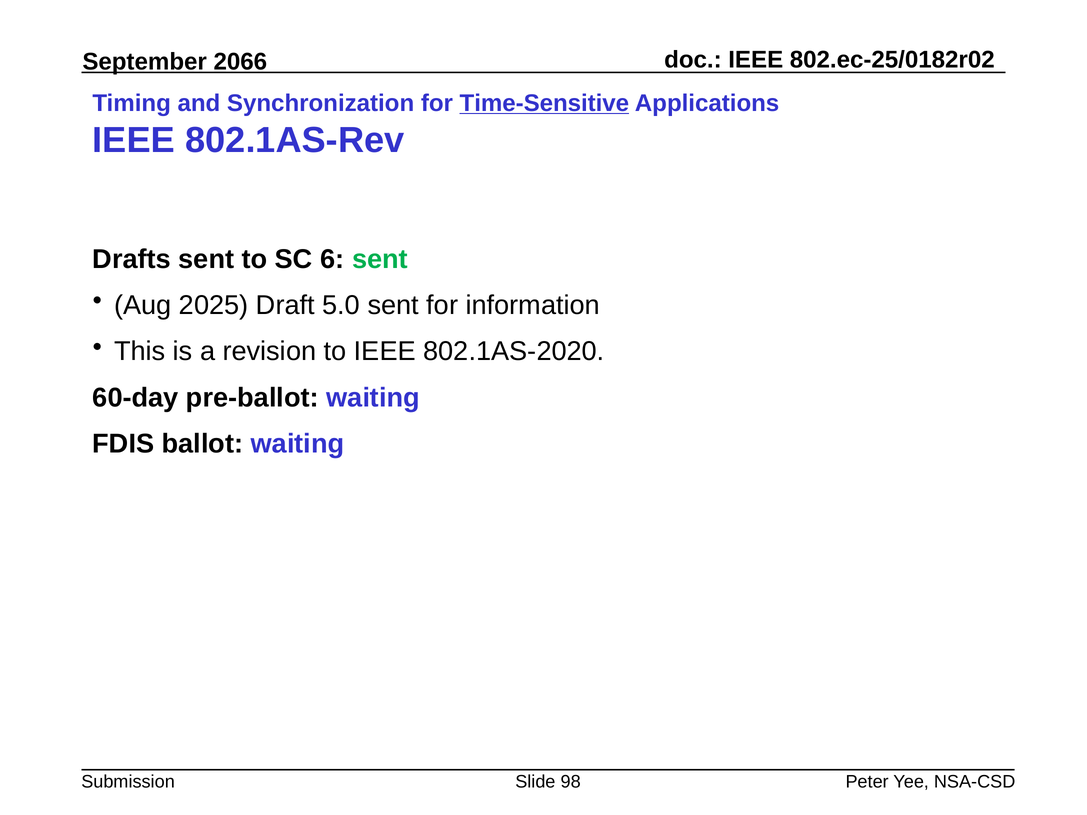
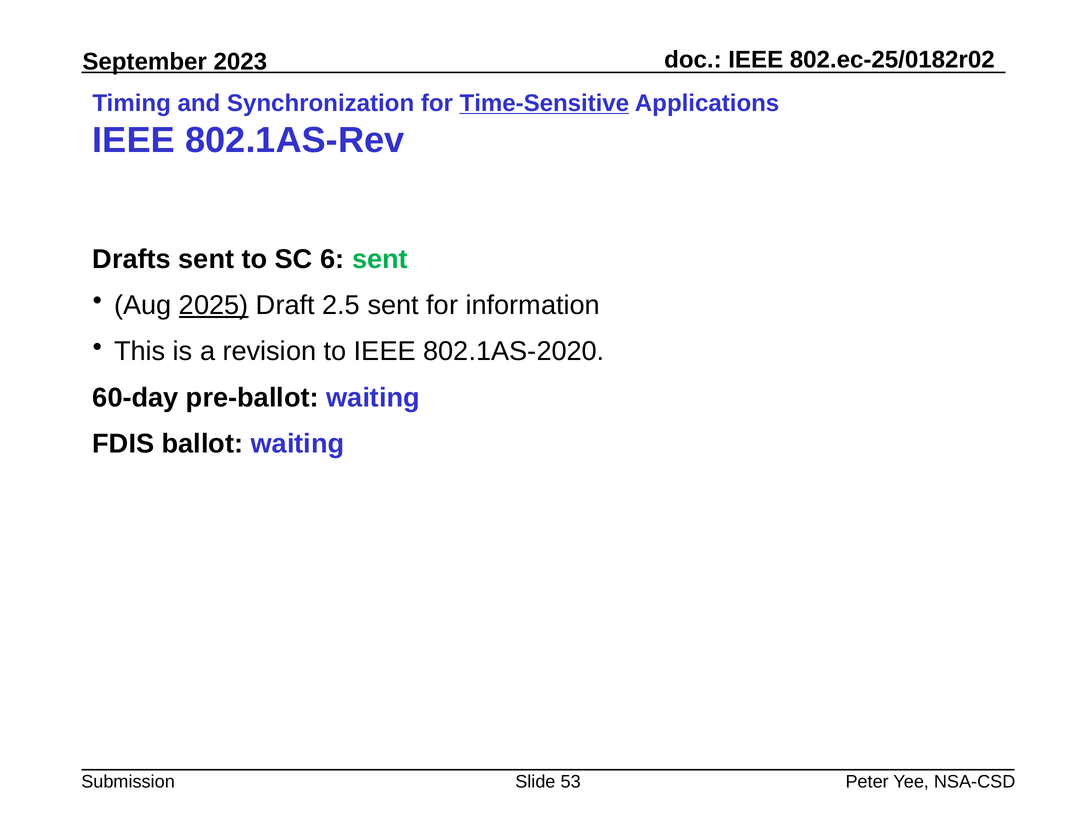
2066: 2066 -> 2023 (240, 62)
2025 underline: none -> present (214, 305)
5.0: 5.0 -> 2.5 (341, 305)
98: 98 -> 53 (571, 782)
